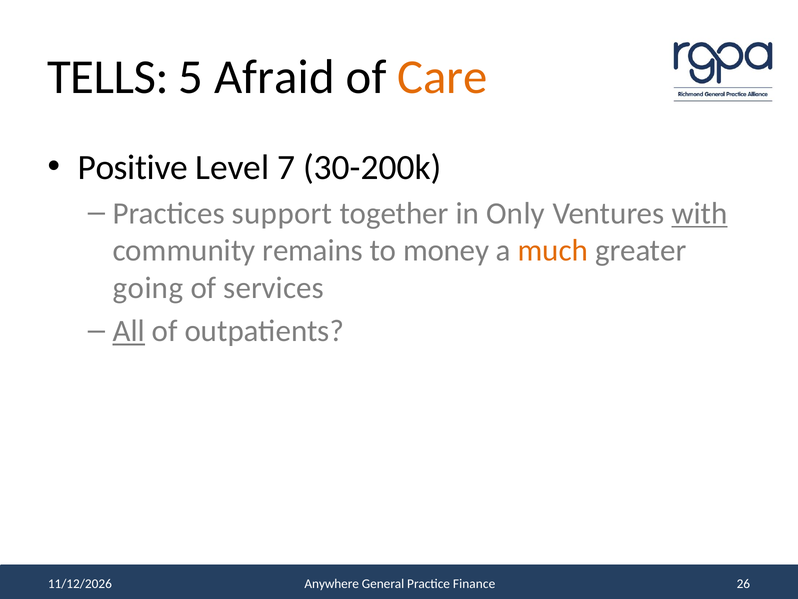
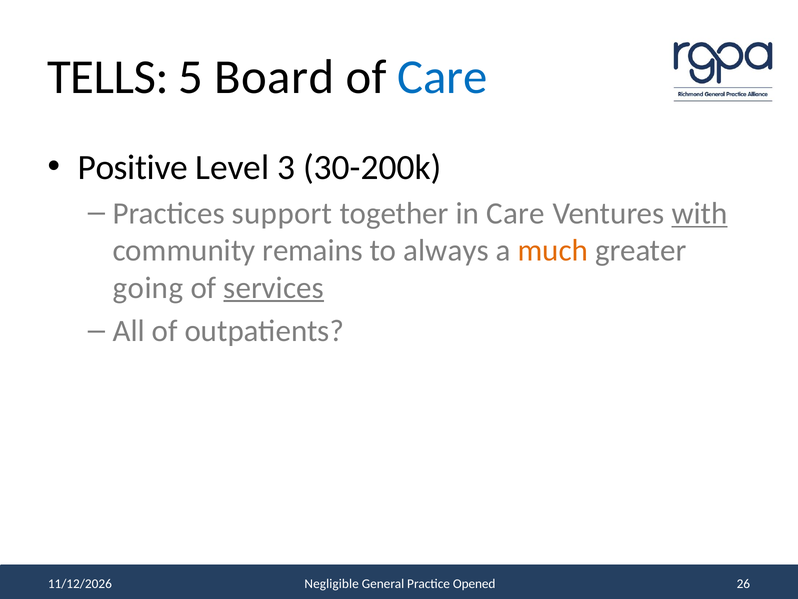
Afraid: Afraid -> Board (274, 77)
Care colour: orange -> blue (442, 77)
7: 7 -> 3 (286, 167)
in Only: Only -> Care (516, 213)
money: money -> always (446, 250)
services underline: none -> present (274, 288)
All underline: present -> none (129, 331)
Anywhere: Anywhere -> Negligible (332, 583)
Finance: Finance -> Opened (474, 583)
